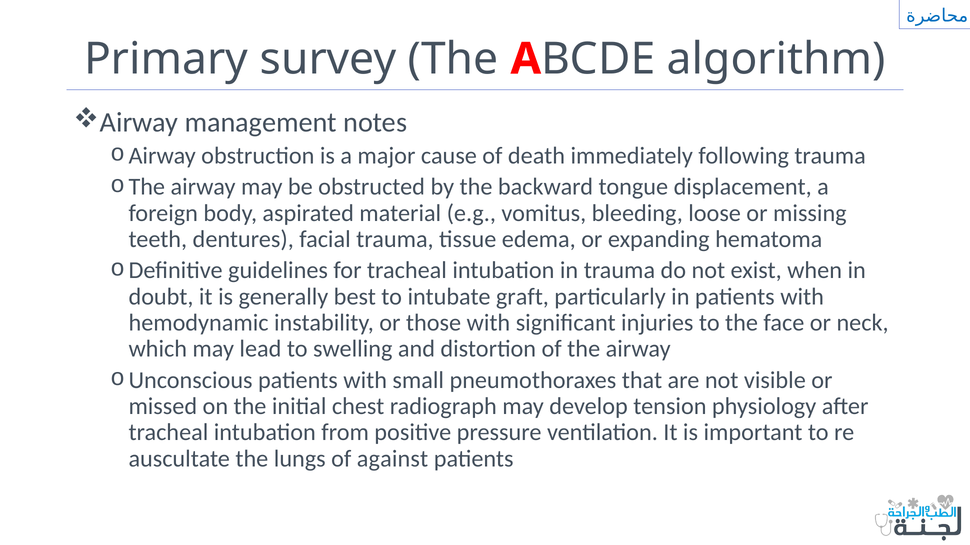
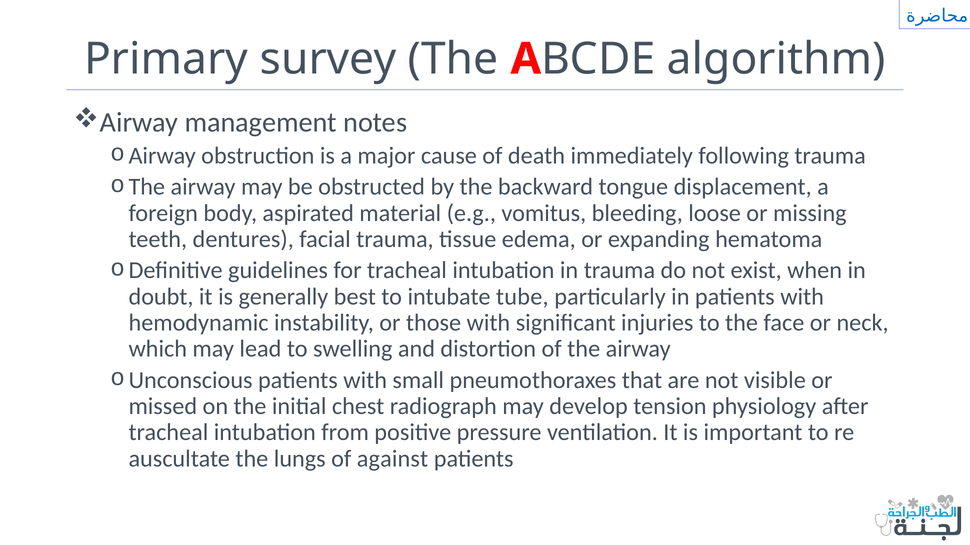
graft: graft -> tube (522, 297)
